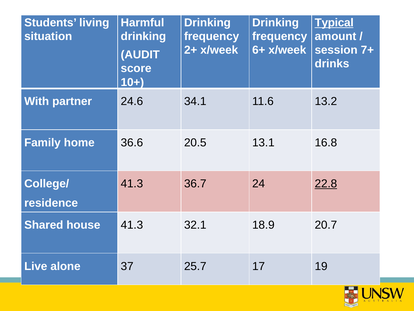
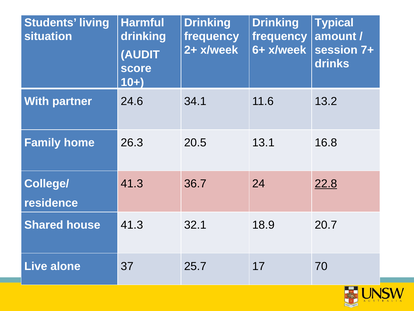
Typical underline: present -> none (334, 23)
36.6: 36.6 -> 26.3 (132, 142)
19: 19 -> 70 (321, 266)
